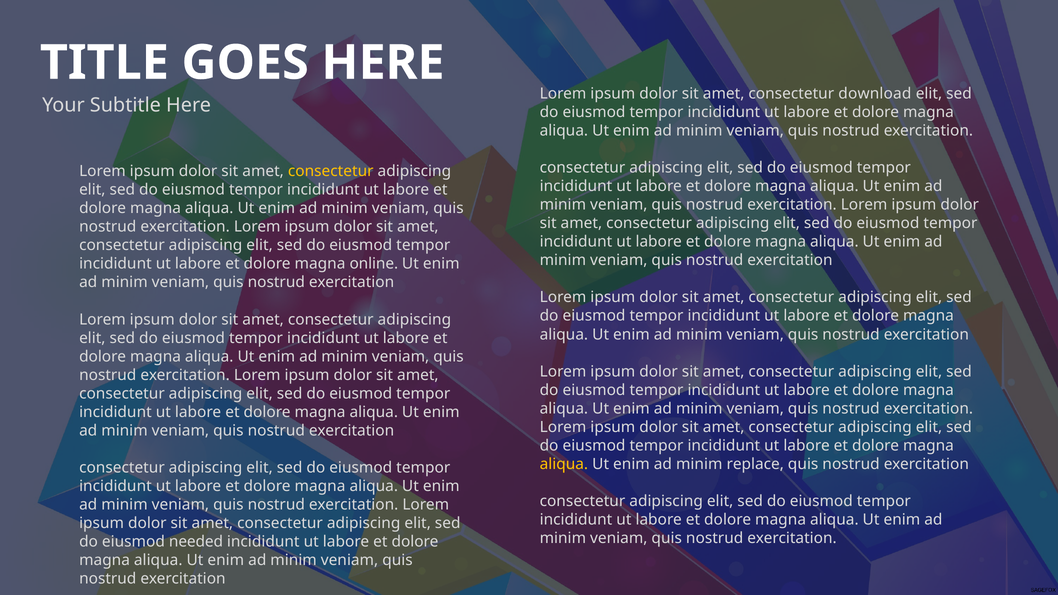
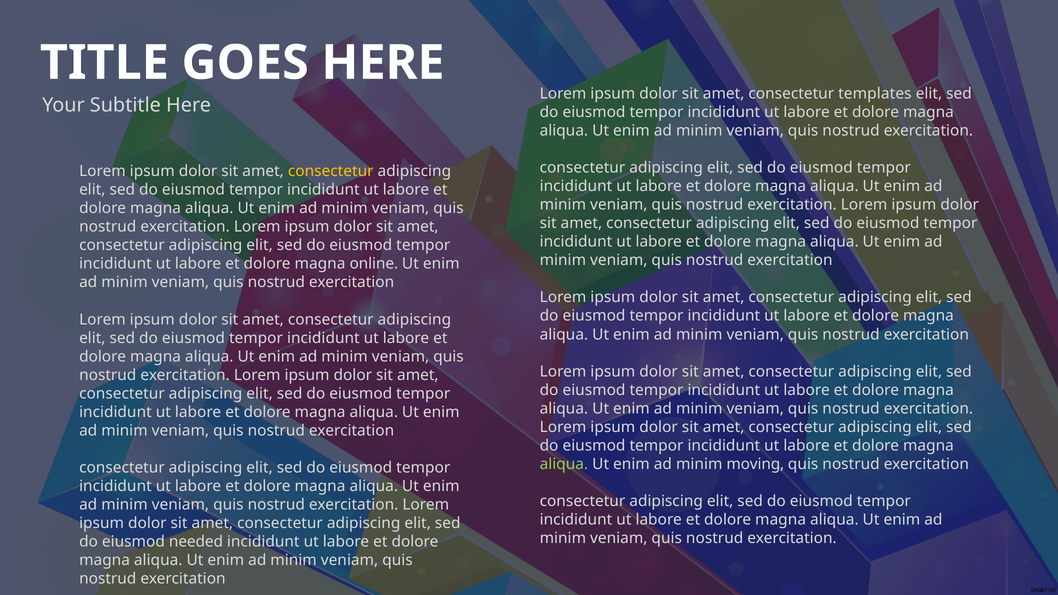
download: download -> templates (875, 94)
aliqua colour: yellow -> light green (564, 464)
replace: replace -> moving (755, 464)
